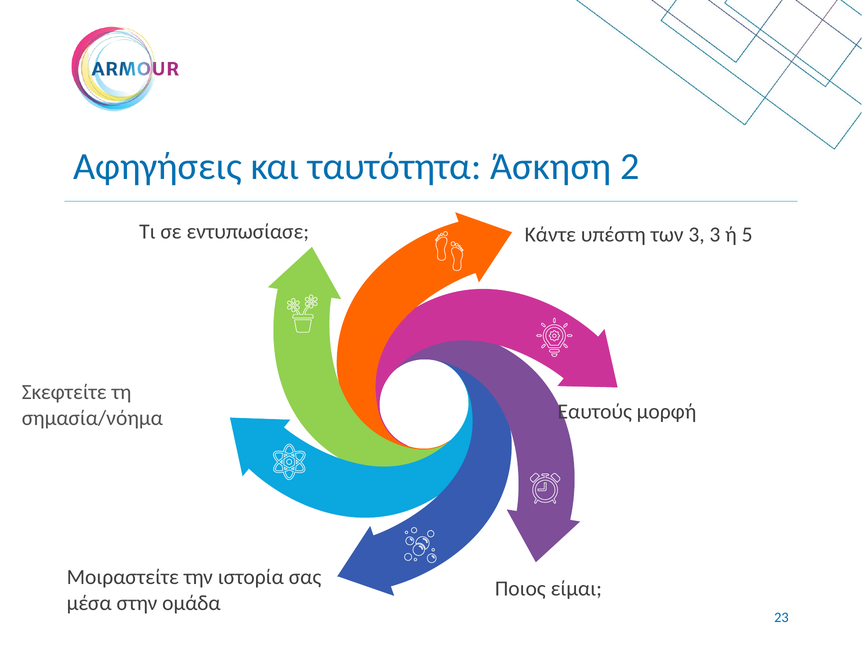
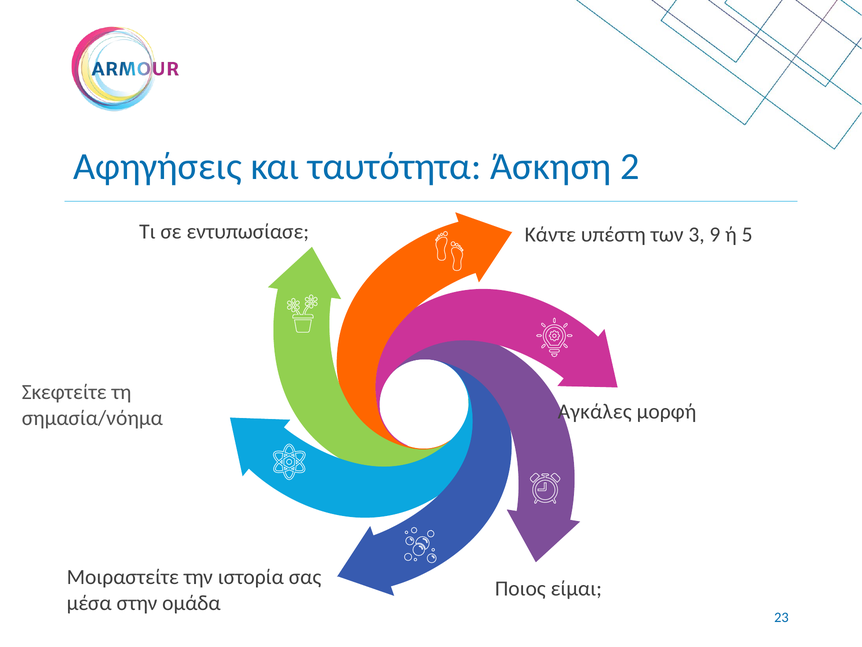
3 3: 3 -> 9 (715, 234)
Εαυτούς: Εαυτούς -> Αγκάλες (595, 412)
